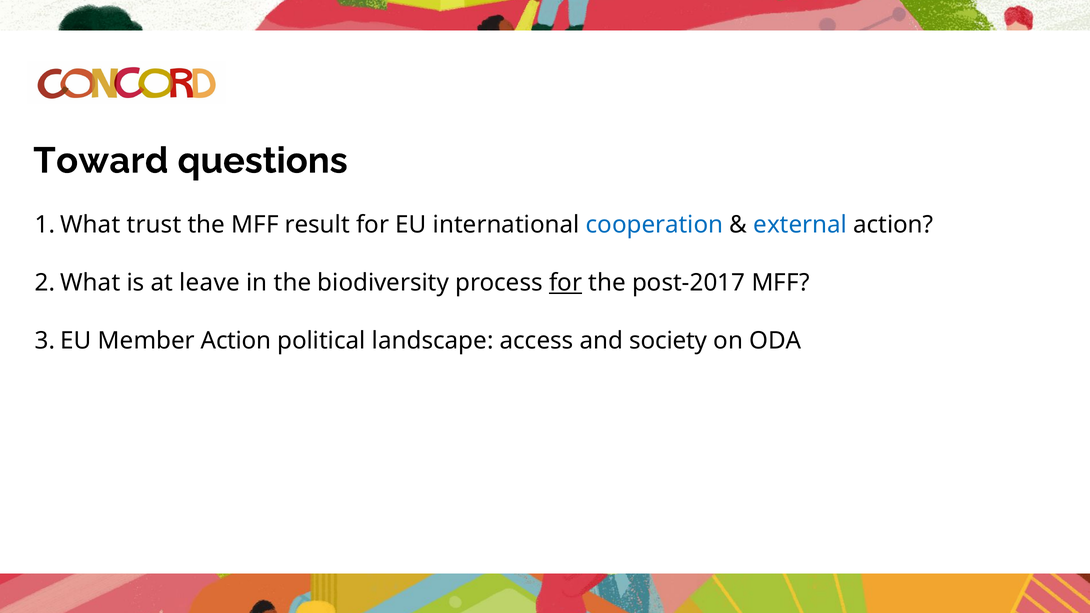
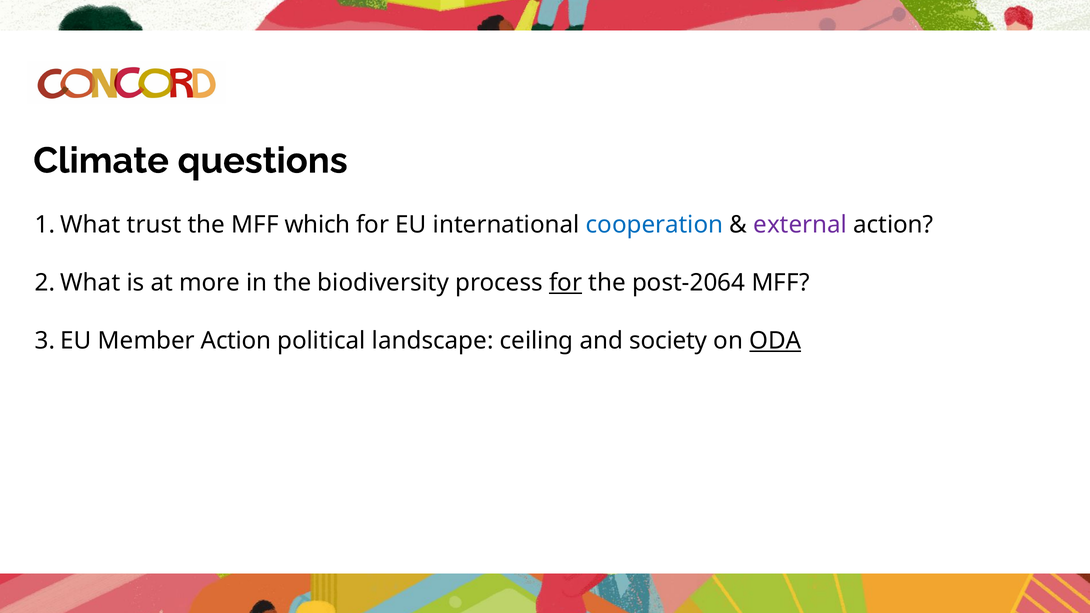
Toward: Toward -> Climate (101, 161)
result: result -> which (317, 225)
external colour: blue -> purple (800, 225)
leave: leave -> more (210, 283)
post-2017: post-2017 -> post-2064 (689, 283)
access: access -> ceiling (537, 341)
ODA underline: none -> present (775, 341)
